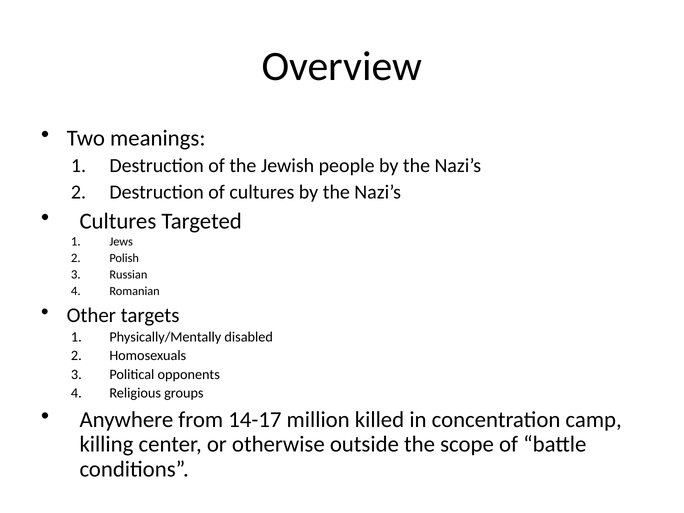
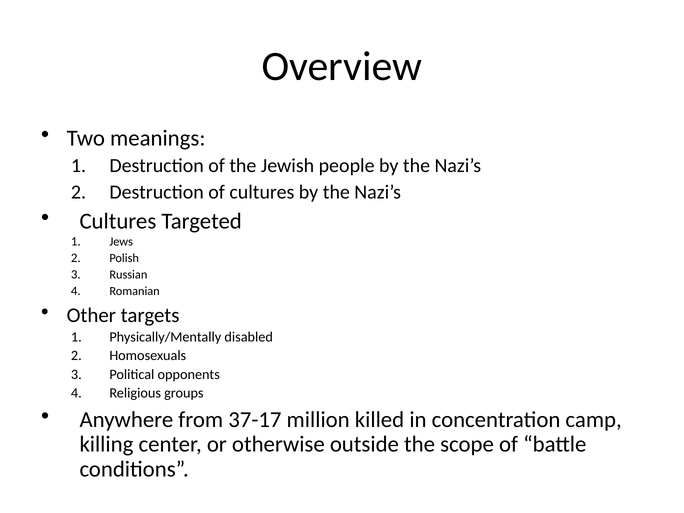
14-17: 14-17 -> 37-17 (255, 420)
